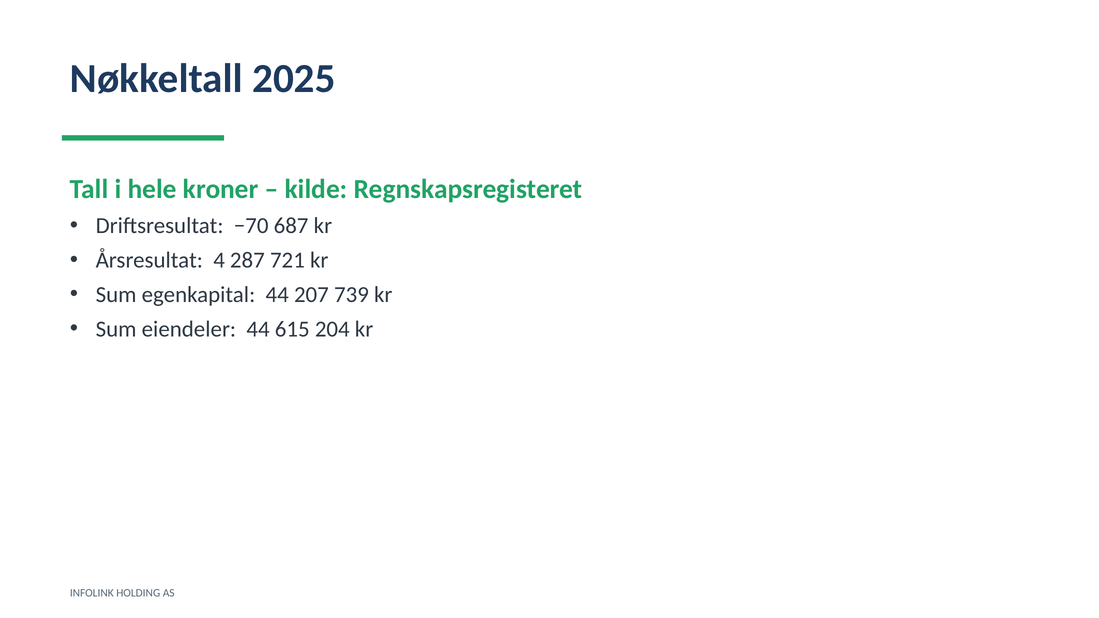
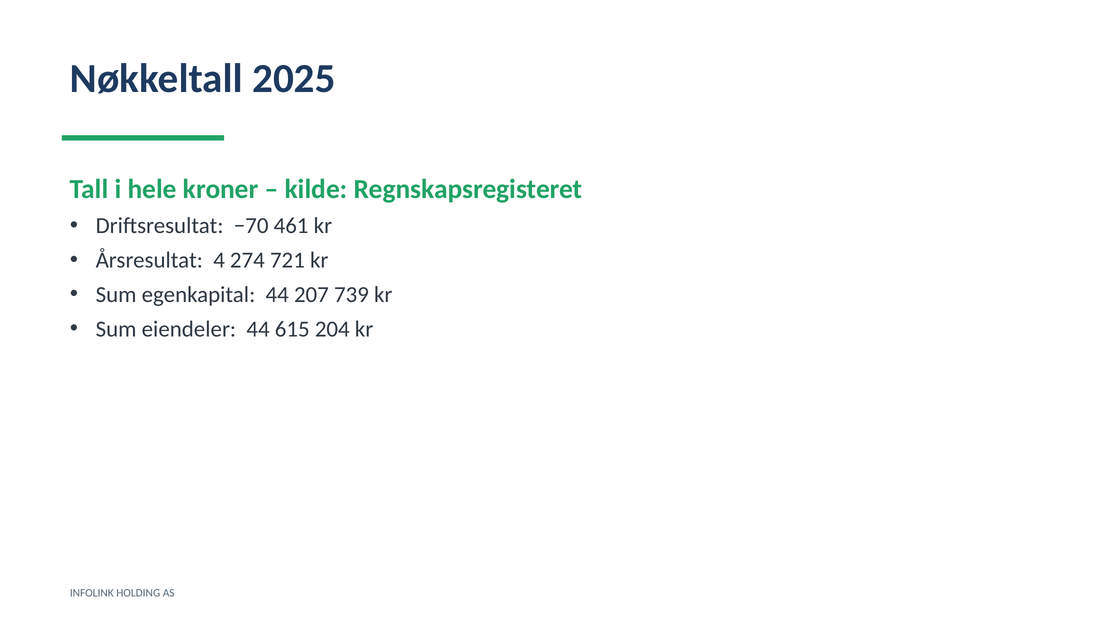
687: 687 -> 461 (291, 226)
287: 287 -> 274 (247, 260)
